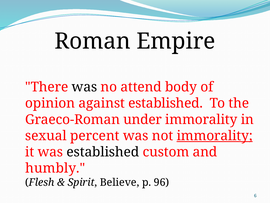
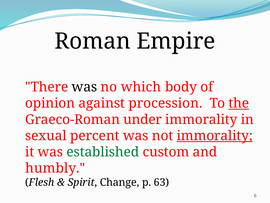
attend: attend -> which (141, 87)
against established: established -> procession (165, 103)
the underline: none -> present (239, 103)
established colour: black -> green (103, 152)
Believe: Believe -> Change (120, 182)
96: 96 -> 63 (161, 182)
